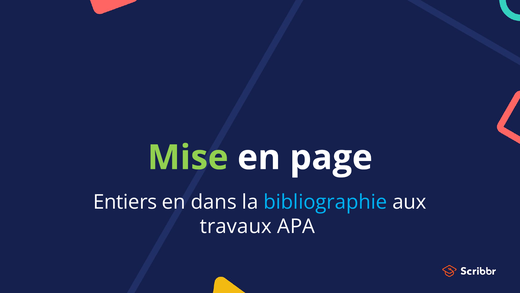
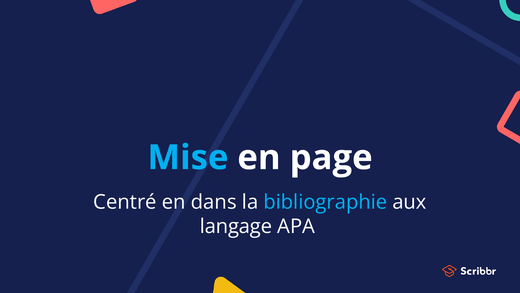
Mise colour: light green -> light blue (188, 157)
Entiers: Entiers -> Centré (125, 202)
travaux: travaux -> langage (236, 226)
